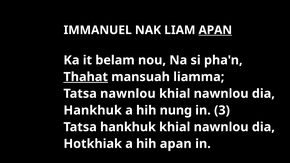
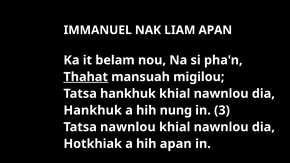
APAN underline: present -> none (215, 30)
liamma: liamma -> migilou (199, 77)
Tatsa nawnlou: nawnlou -> hankhuk (128, 94)
Tatsa hankhuk: hankhuk -> nawnlou (128, 127)
